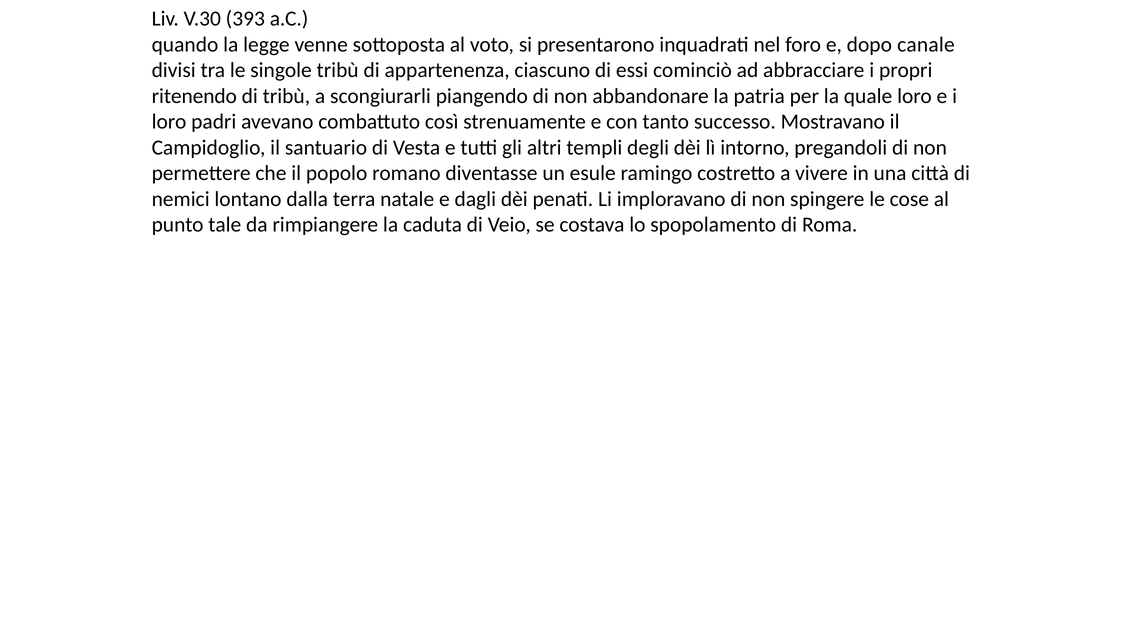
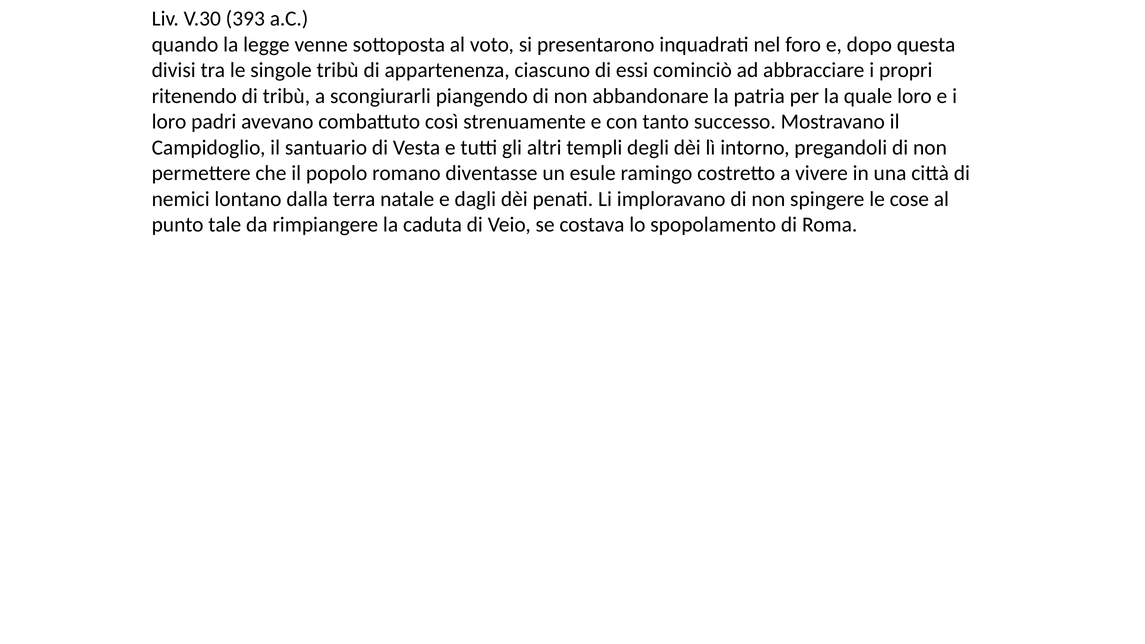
canale: canale -> questa (926, 44)
